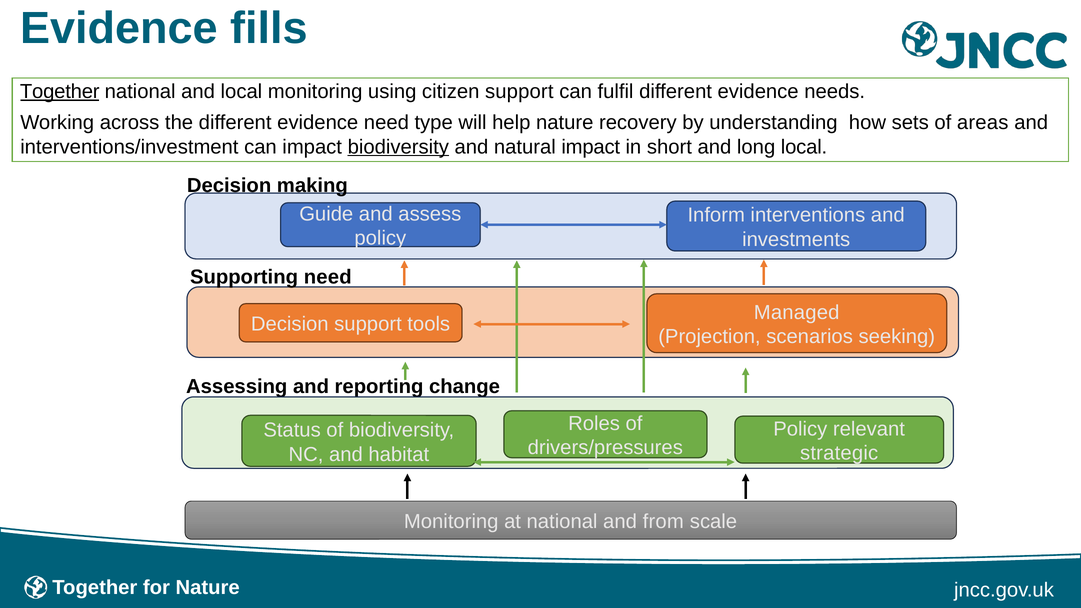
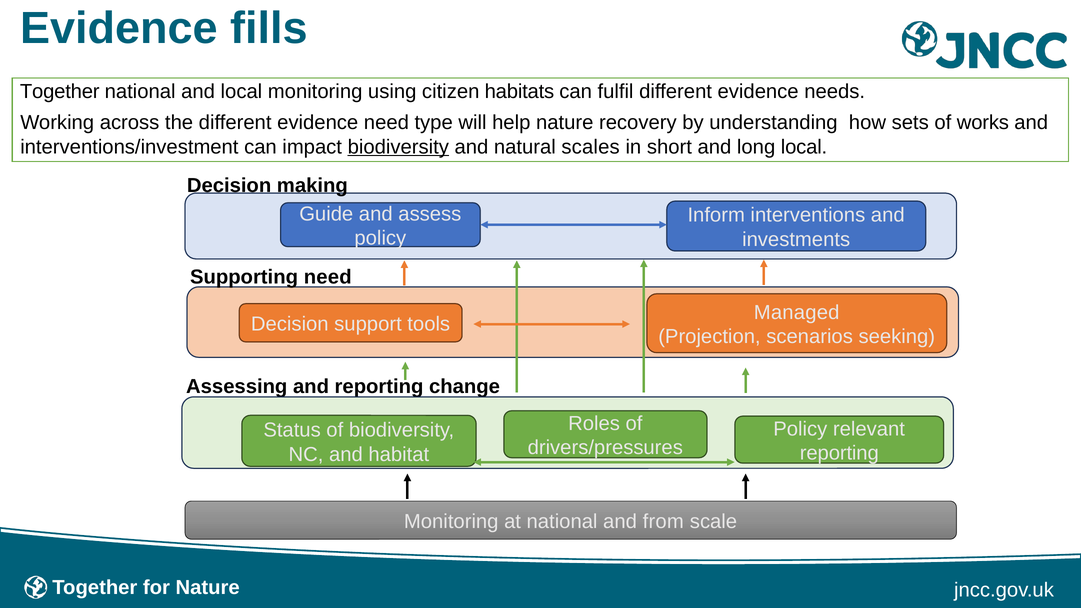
Together underline: present -> none (60, 91)
citizen support: support -> habitats (519, 91)
areas: areas -> works (983, 123)
natural impact: impact -> scales (591, 147)
strategic: strategic -> reporting (839, 453)
